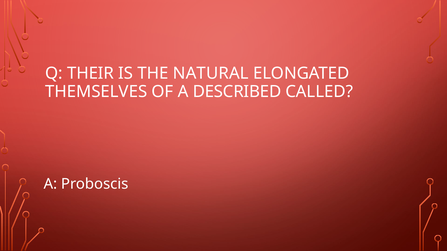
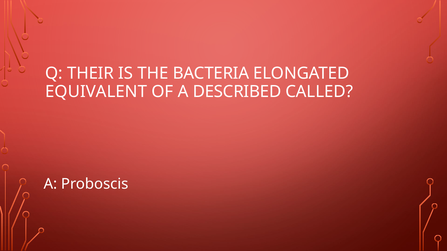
NATURAL: NATURAL -> BACTERIA (211, 74)
THEMSELVES: THEMSELVES -> EQUIVALENT (96, 92)
